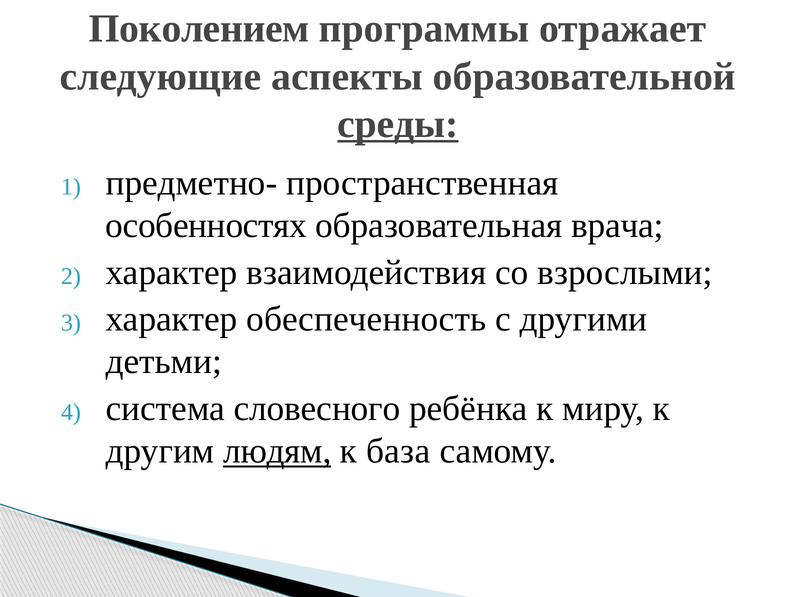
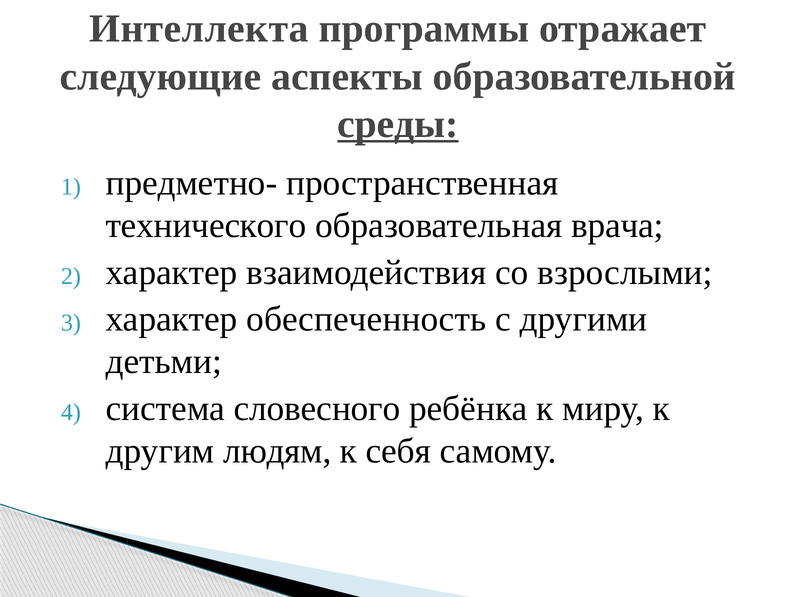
Поколением: Поколением -> Интеллекта (199, 29)
особенностях: особенностях -> технического (206, 226)
людям underline: present -> none (277, 451)
база: база -> себя (398, 451)
